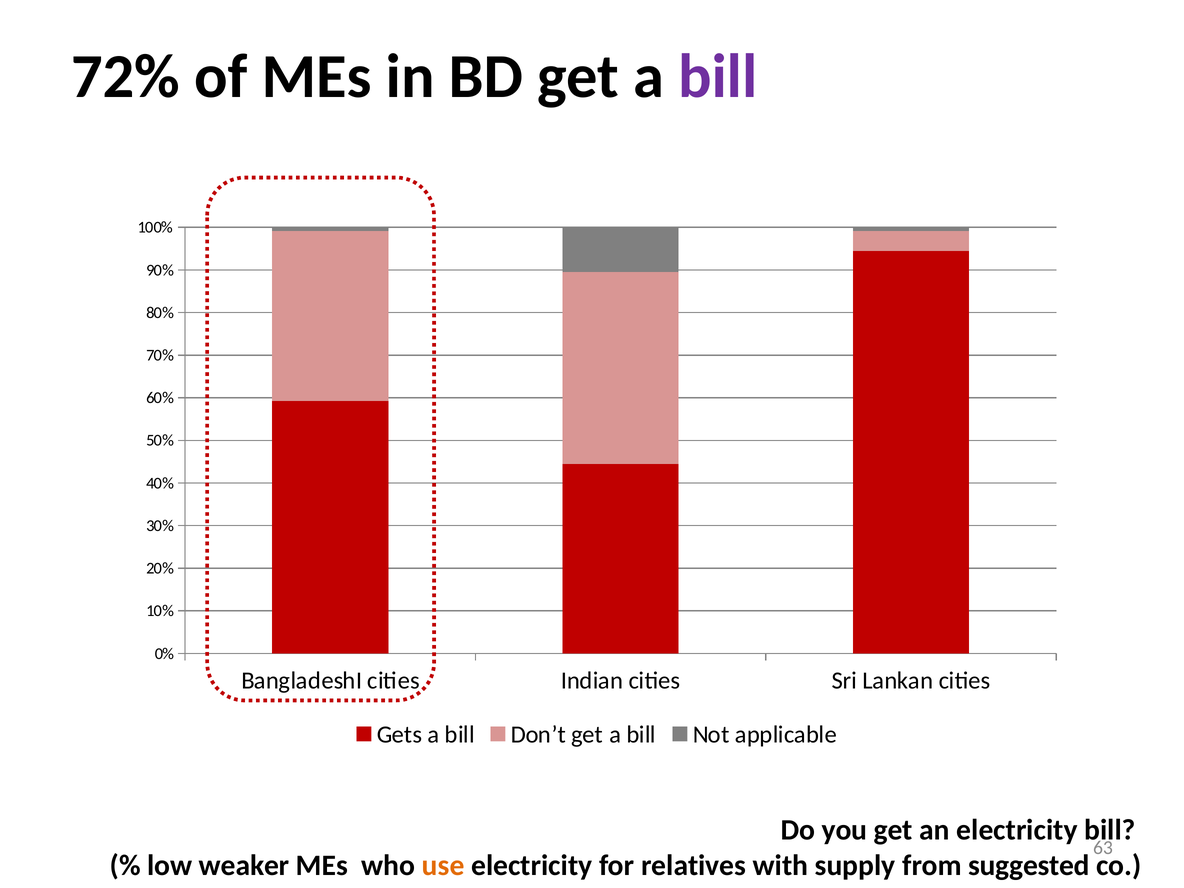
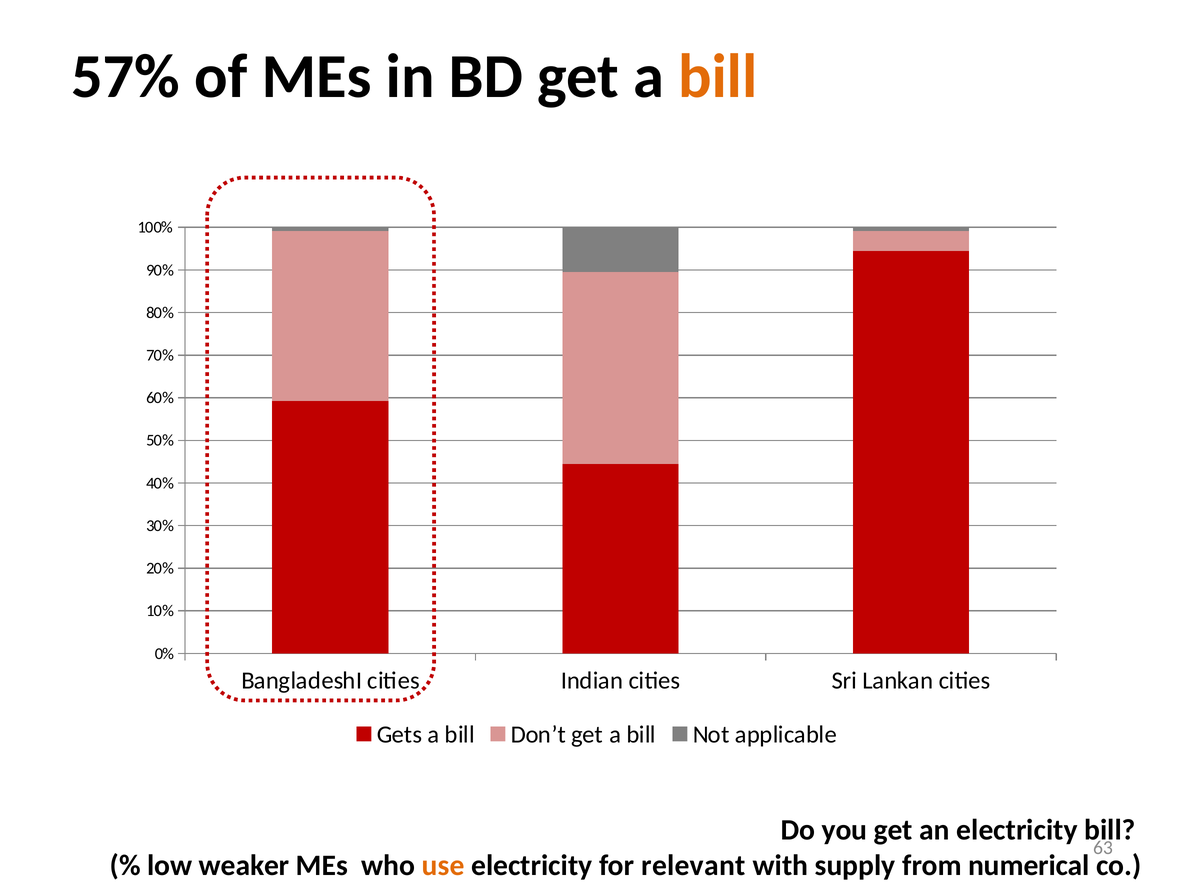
72%: 72% -> 57% (125, 76)
bill colour: purple -> orange (718, 76)
relatives: relatives -> relevant (693, 865)
suggested: suggested -> numerical (1029, 865)
